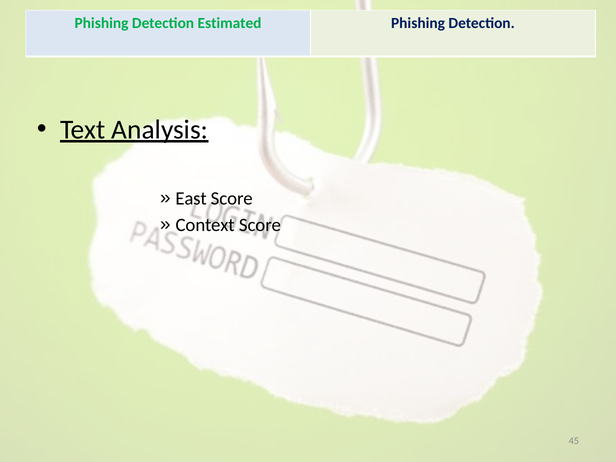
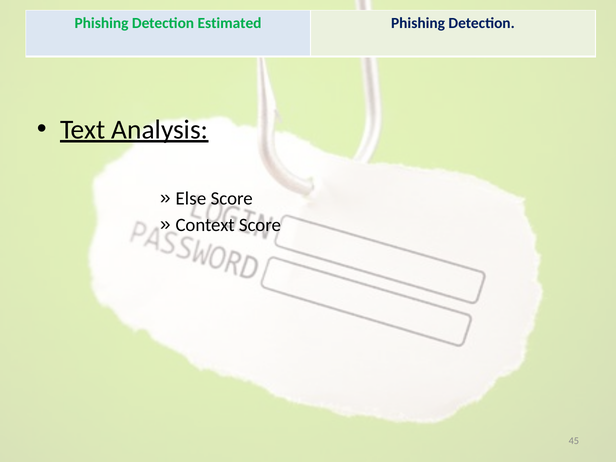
East: East -> Else (191, 199)
